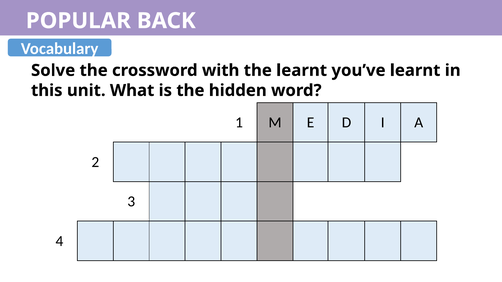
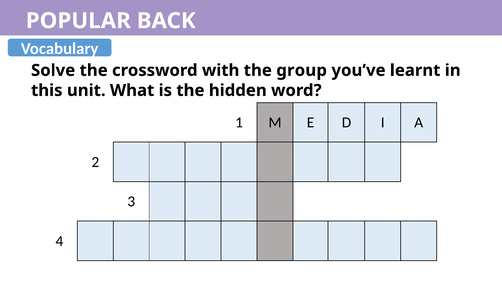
the learnt: learnt -> group (302, 70)
